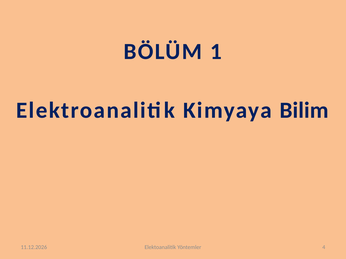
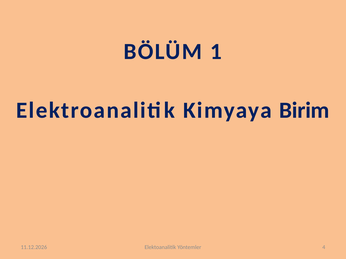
Bilim: Bilim -> Birim (304, 110)
